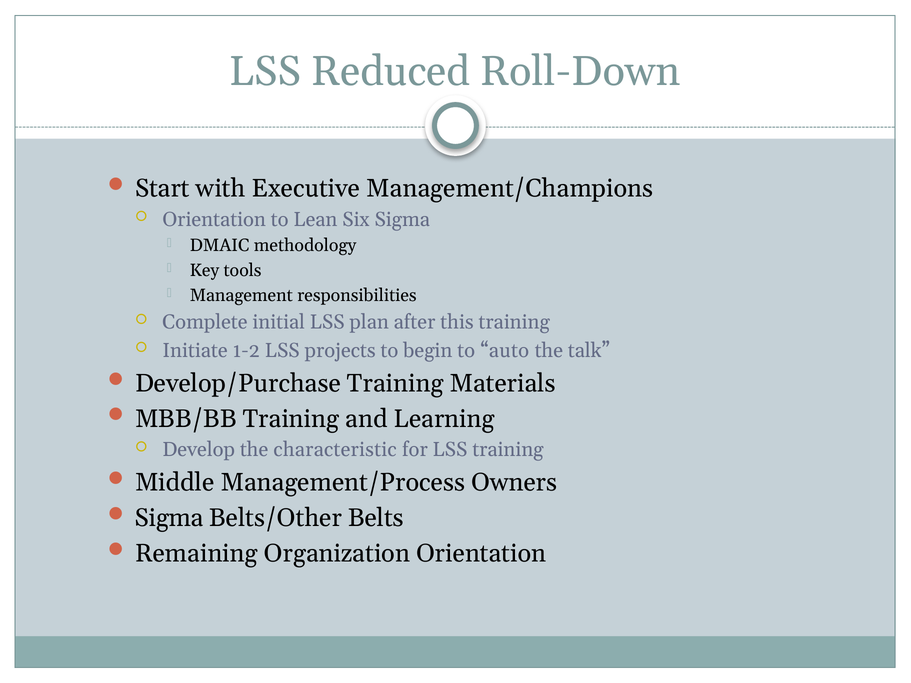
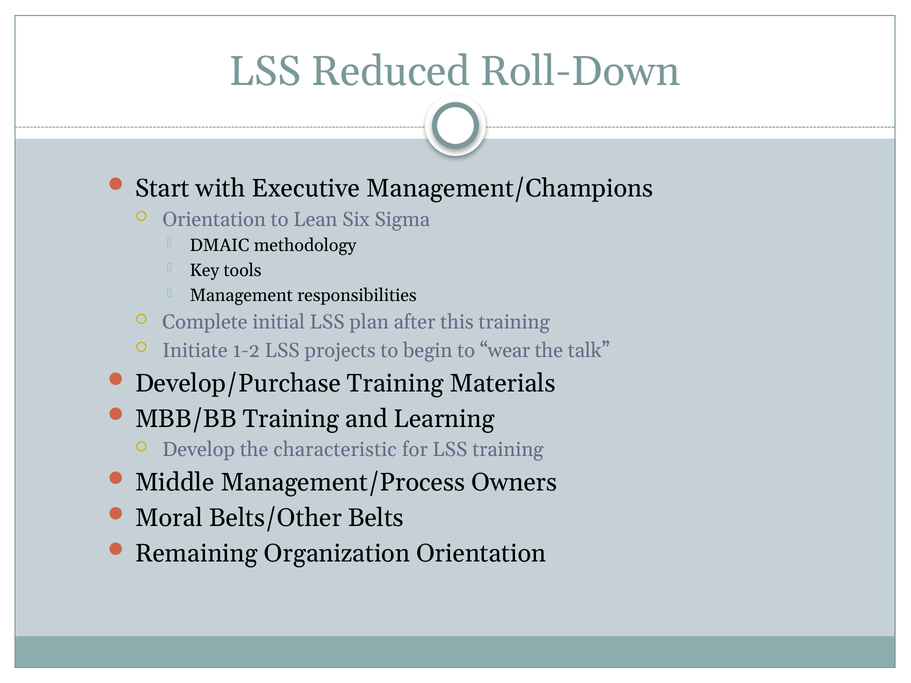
auto: auto -> wear (505, 351)
Sigma: Sigma -> Moral (169, 518)
